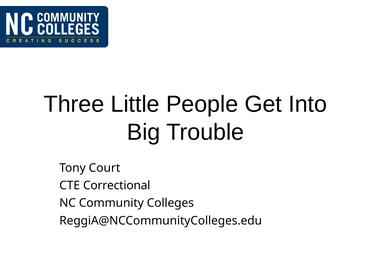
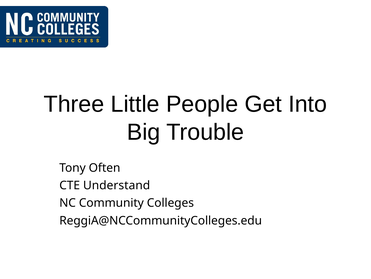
Court: Court -> Often (105, 167)
Correctional: Correctional -> Understand (117, 185)
